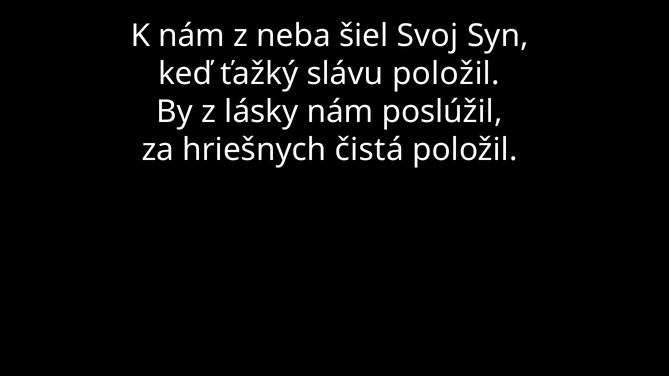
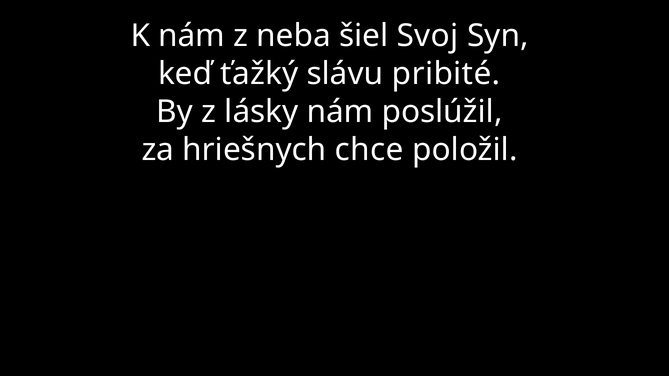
slávu položil: položil -> pribité (446, 74)
čistá: čistá -> chce (369, 150)
